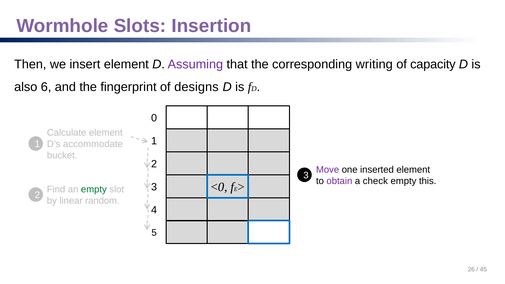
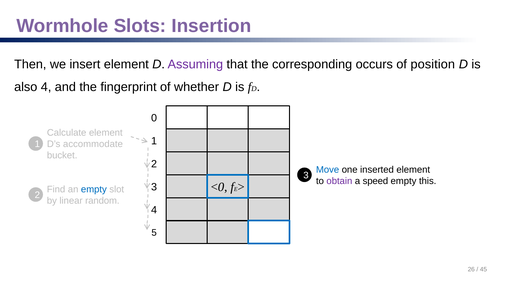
writing: writing -> occurs (374, 64)
capacity: capacity -> position (433, 64)
also 6: 6 -> 4 (46, 87)
designs: designs -> whether (197, 87)
Move colour: purple -> blue (328, 170)
check: check -> speed (375, 181)
empty colour: green -> blue (94, 189)
